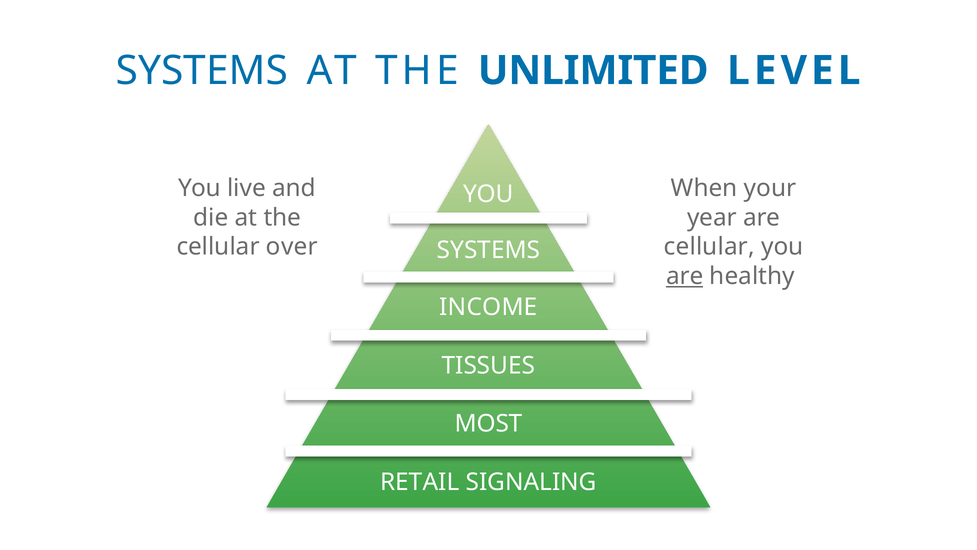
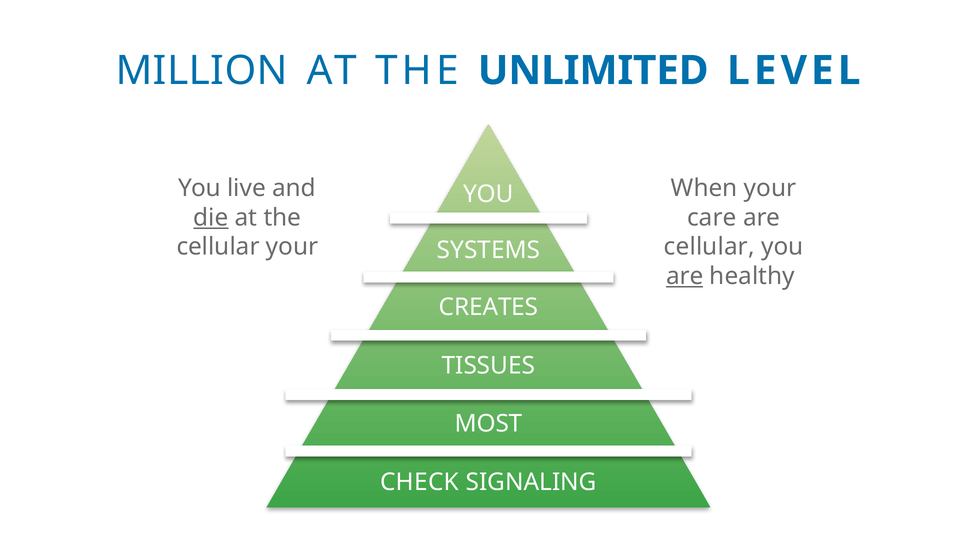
SYSTEMS: SYSTEMS -> MILLION (202, 71)
die underline: none -> present (211, 217)
year: year -> care (712, 217)
cellular over: over -> your (292, 247)
INCOME: INCOME -> CREATES (489, 307)
RETAIL: RETAIL -> CHECK (420, 482)
